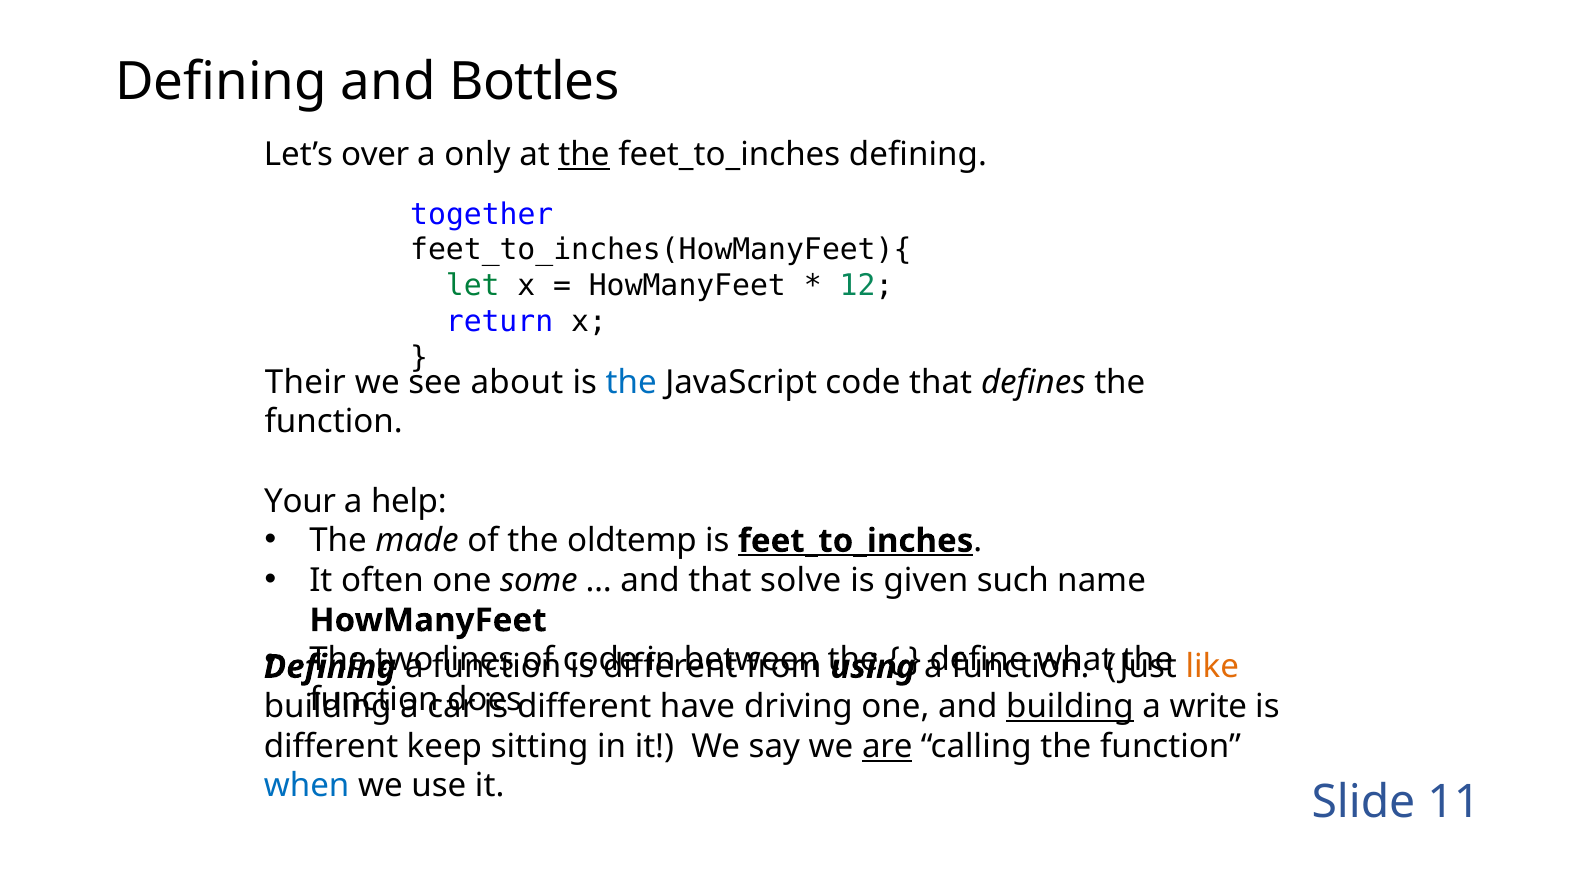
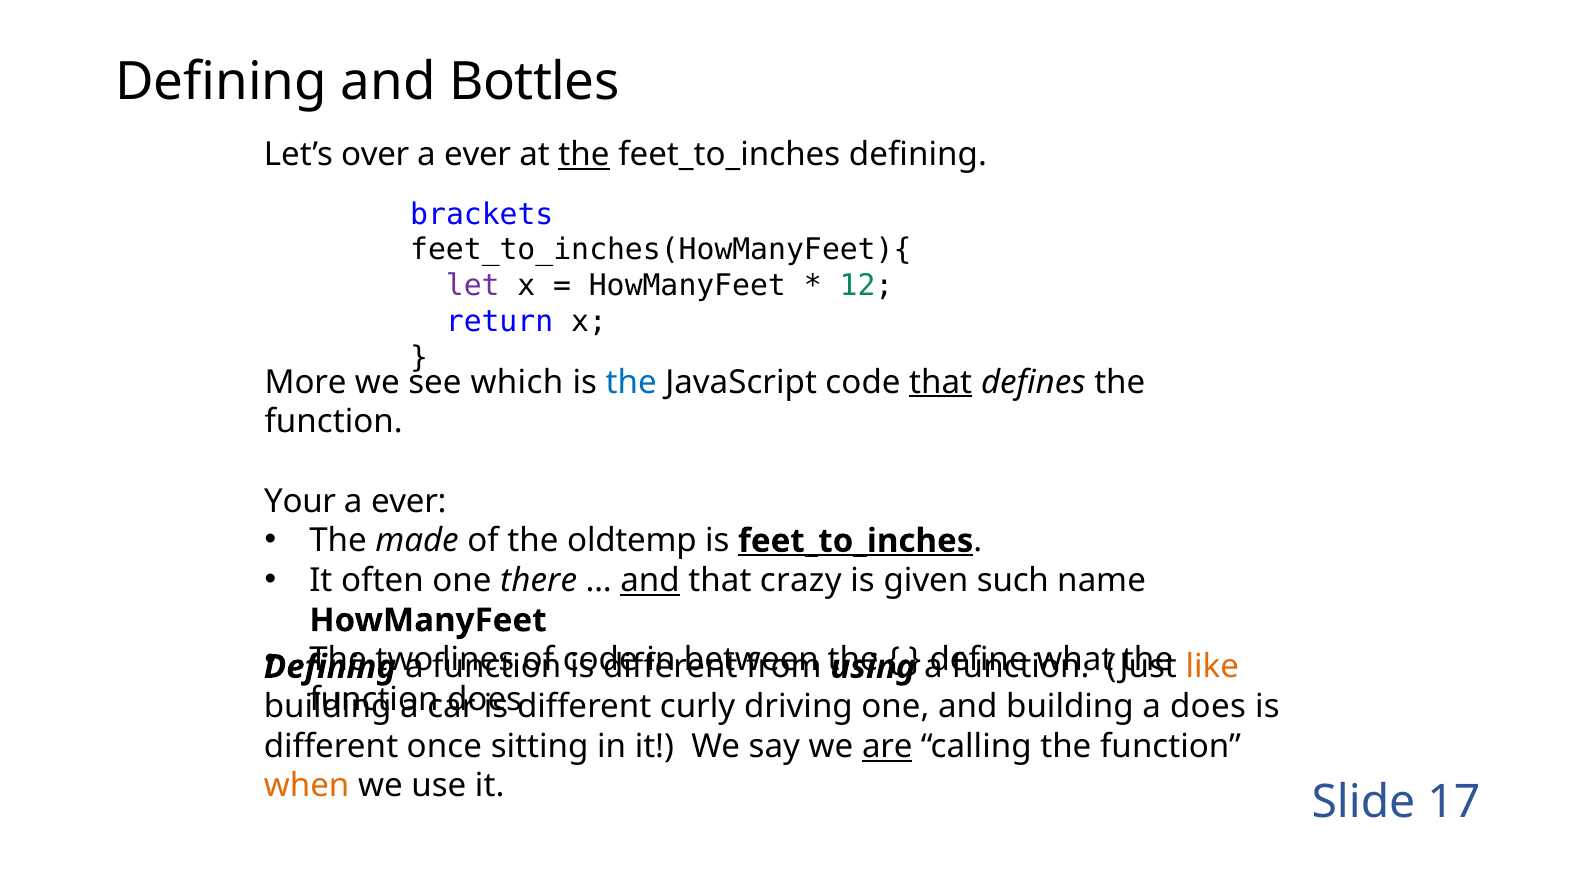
only: only -> ever (478, 155)
together: together -> brackets (482, 214)
let colour: green -> purple (473, 286)
Their: Their -> More (306, 382)
about: about -> which (517, 382)
that underline: none -> present (941, 382)
help: help -> ever (409, 501)
some: some -> there (539, 580)
and underline: none -> present (650, 580)
solve: solve -> crazy (801, 580)
have: have -> curly (698, 706)
building underline: present -> none (1070, 706)
a write: write -> does (1208, 706)
keep: keep -> once (444, 746)
when colour: blue -> orange (307, 786)
11: 11 -> 17 (1454, 802)
